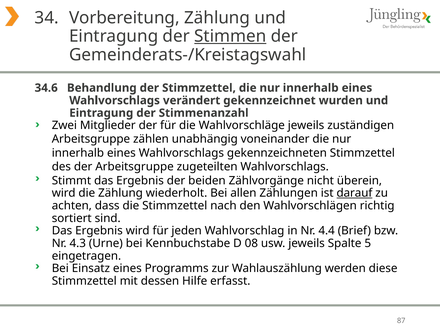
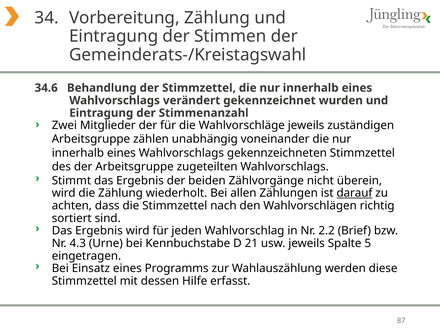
Stimmen underline: present -> none (230, 36)
4.4: 4.4 -> 2.2 (327, 231)
08: 08 -> 21 (251, 243)
